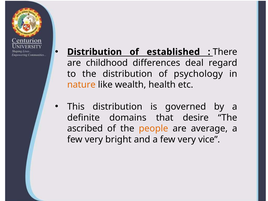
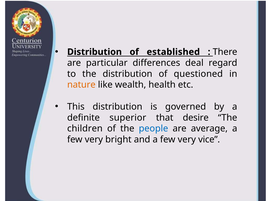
childhood: childhood -> particular (107, 63)
psychology: psychology -> questioned (198, 74)
domains: domains -> superior (128, 118)
ascribed: ascribed -> children (85, 129)
people colour: orange -> blue (153, 129)
